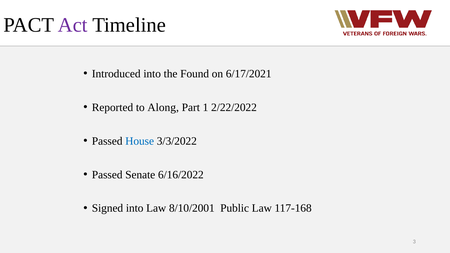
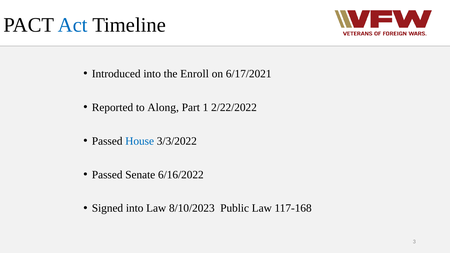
Act colour: purple -> blue (73, 25)
Found: Found -> Enroll (195, 74)
8/10/2001: 8/10/2001 -> 8/10/2023 (192, 208)
